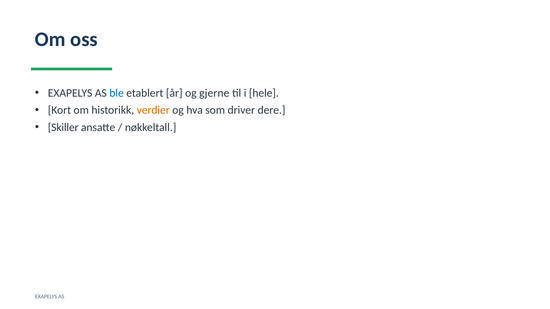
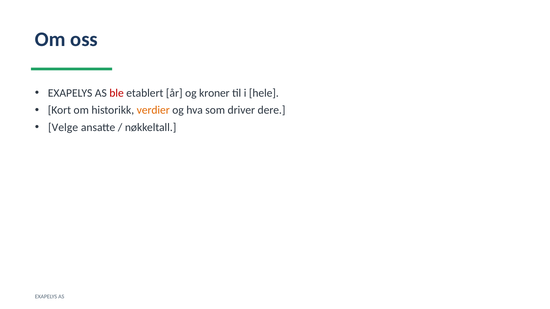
ble colour: blue -> red (117, 93)
gjerne: gjerne -> kroner (214, 93)
Skiller: Skiller -> Velge (63, 128)
